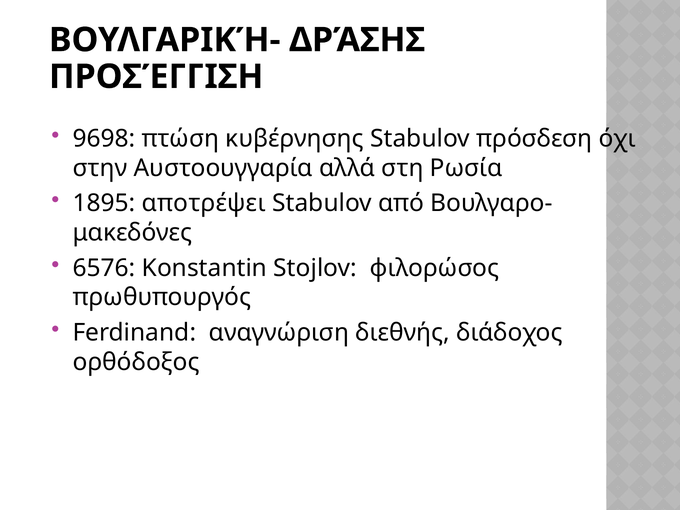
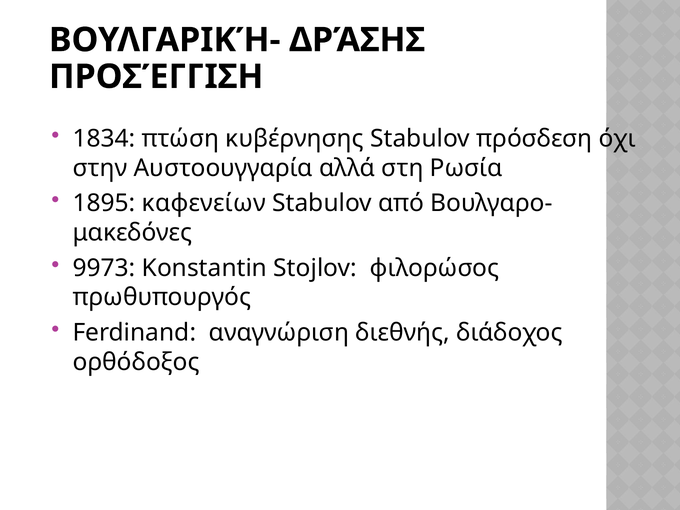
9698: 9698 -> 1834 (104, 139)
αποτρέψει: αποτρέψει -> καφενείων (204, 203)
6576: 6576 -> 9973 (104, 268)
